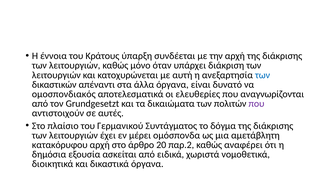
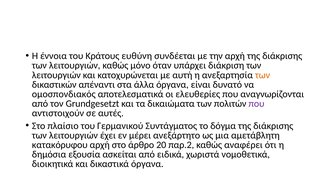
ύπαρξη: ύπαρξη -> ευθύνη (137, 56)
των colour: blue -> orange (263, 75)
οµόσπονδα: οµόσπονδα -> ανεξάρτητο (177, 135)
